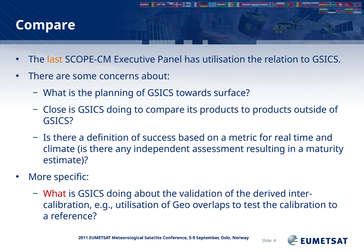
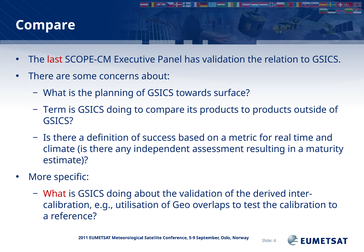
last colour: orange -> red (55, 59)
has utilisation: utilisation -> validation (224, 59)
Close: Close -> Term (55, 110)
